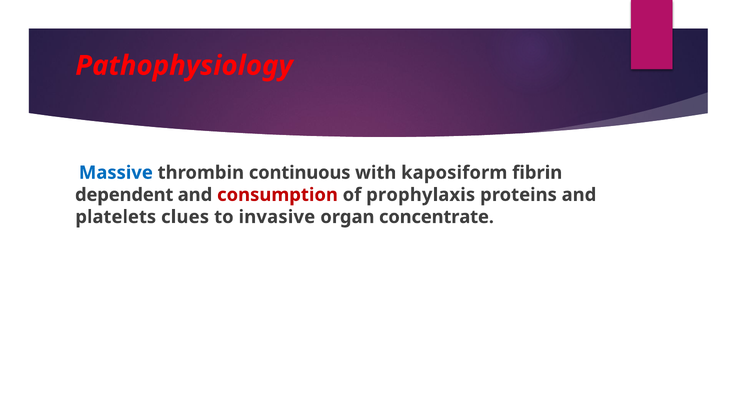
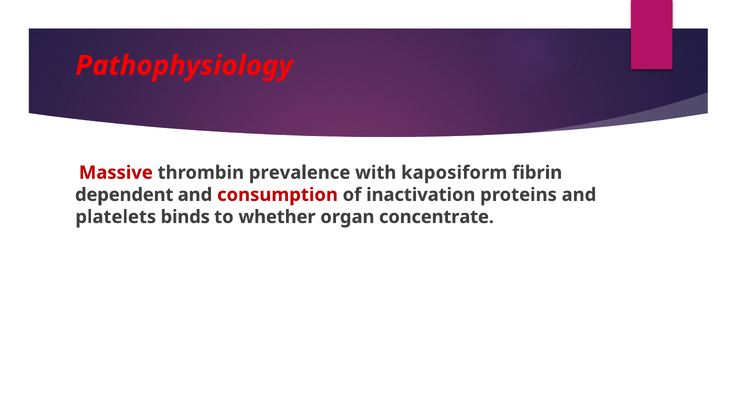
Massive colour: blue -> red (116, 172)
continuous: continuous -> prevalence (300, 172)
prophylaxis: prophylaxis -> inactivation (421, 195)
clues: clues -> binds (185, 217)
invasive: invasive -> whether (277, 217)
